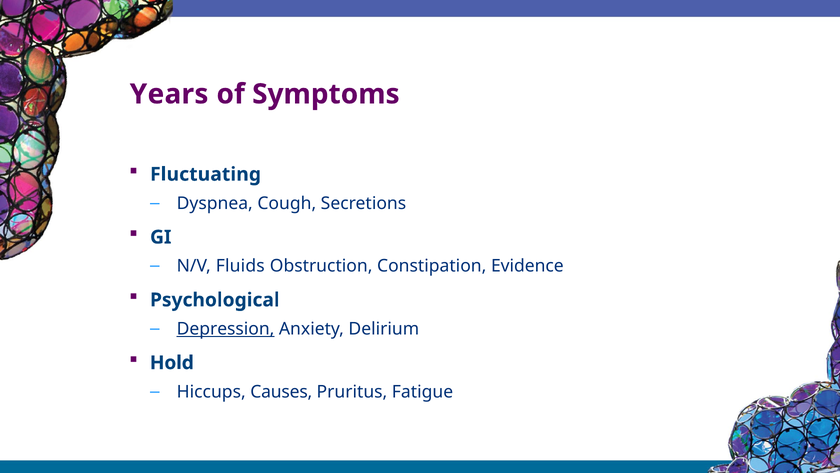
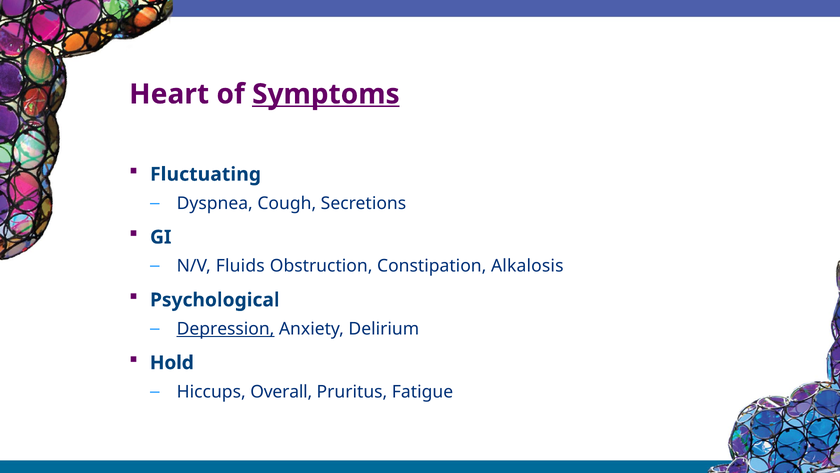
Years: Years -> Heart (169, 94)
Symptoms underline: none -> present (326, 94)
Evidence: Evidence -> Alkalosis (527, 266)
Causes: Causes -> Overall (281, 391)
